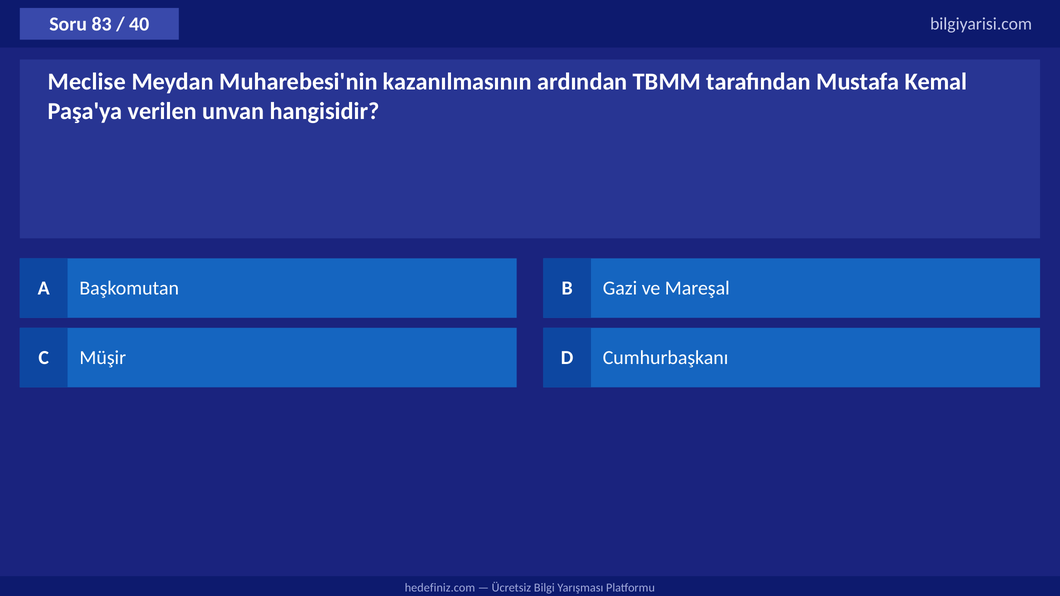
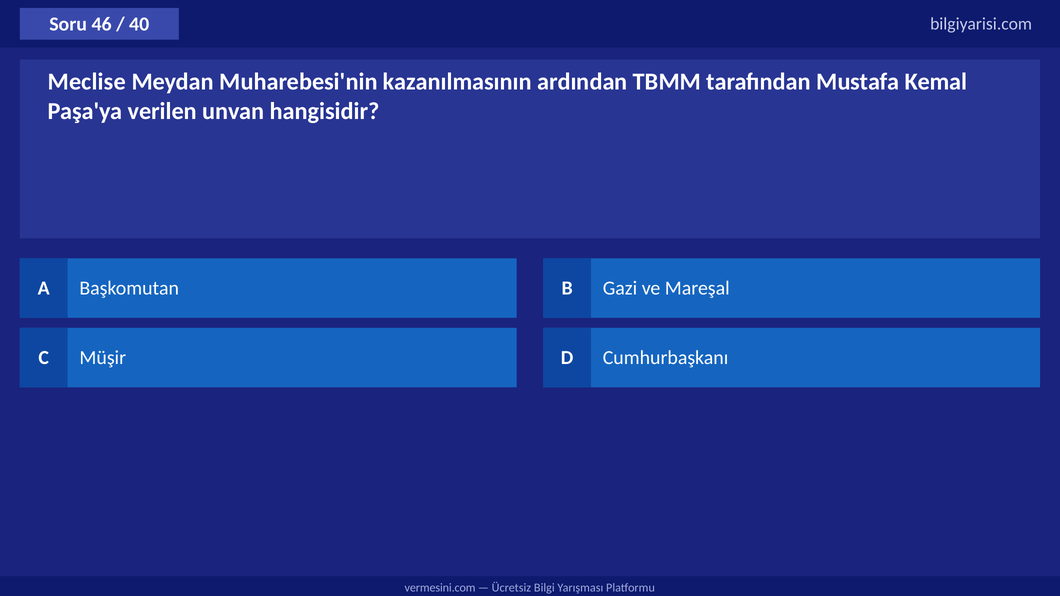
83: 83 -> 46 (102, 24)
hedefiniz.com: hedefiniz.com -> vermesini.com (440, 588)
